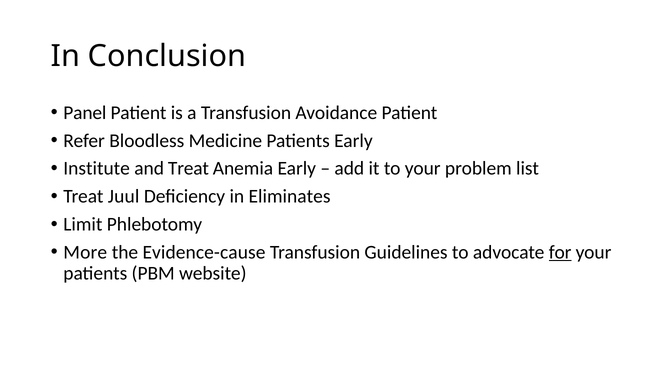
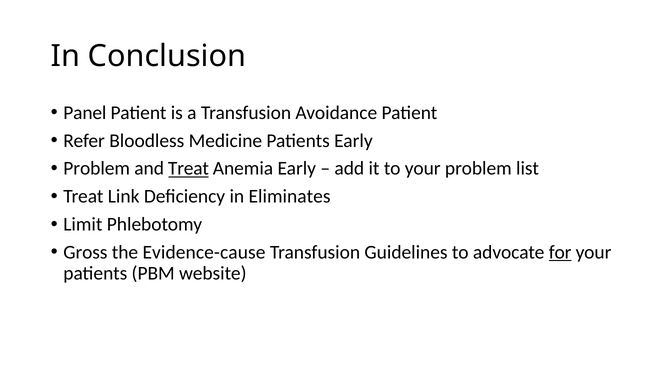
Institute: Institute -> Problem (97, 169)
Treat underline: none -> present (188, 169)
Juul: Juul -> Link (124, 197)
More: More -> Gross (85, 252)
